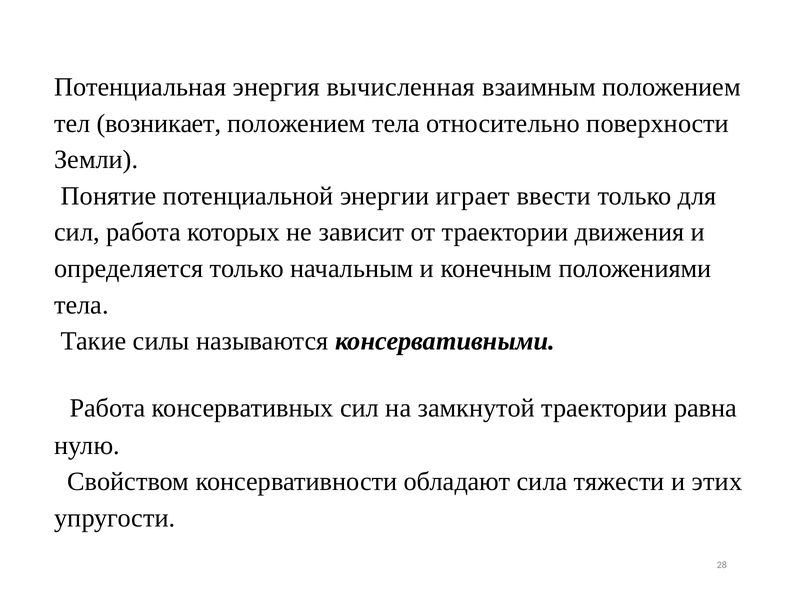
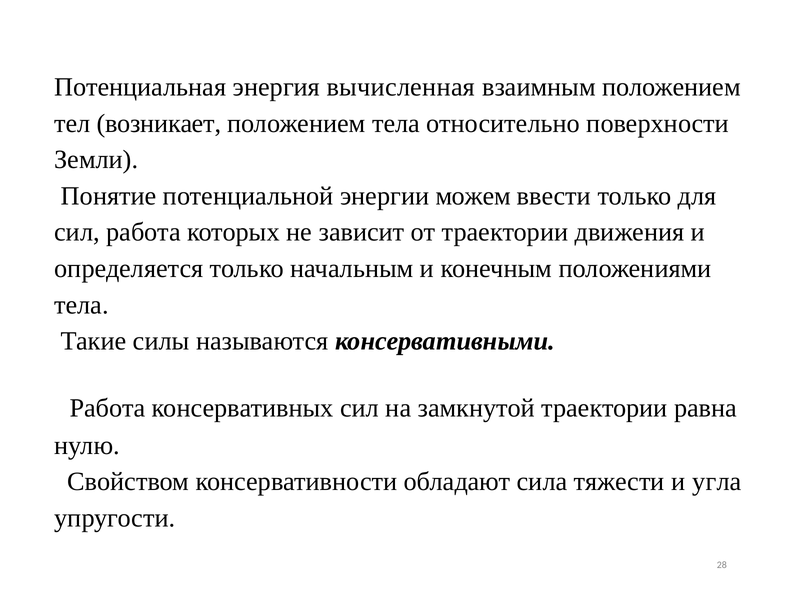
играет: играет -> можем (473, 196)
этих: этих -> угла (717, 482)
